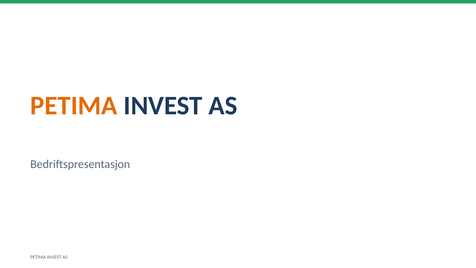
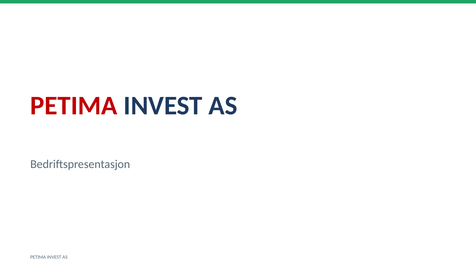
PETIMA colour: orange -> red (74, 106)
